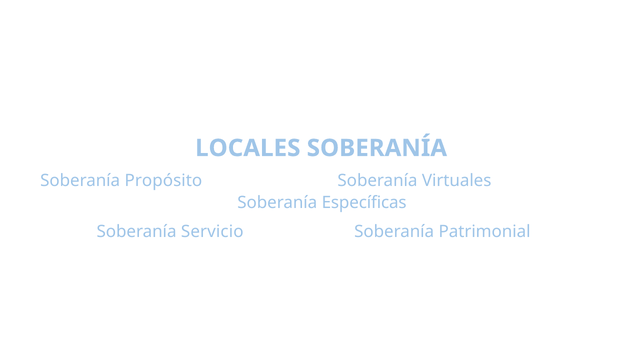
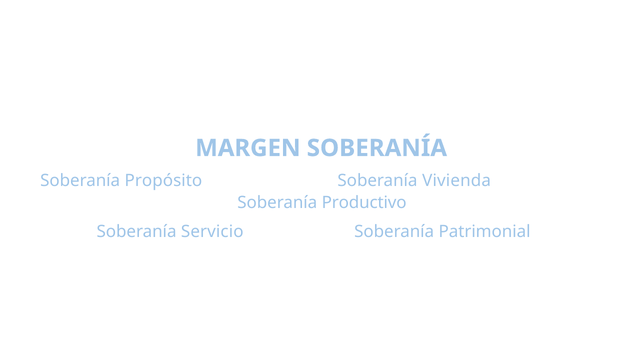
LOCALES: LOCALES -> MARGEN (248, 148)
Virtuales: Virtuales -> Vivienda (457, 181)
Específicas: Específicas -> Productivo (364, 203)
